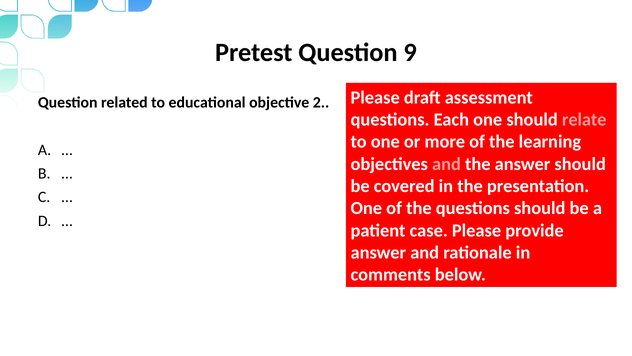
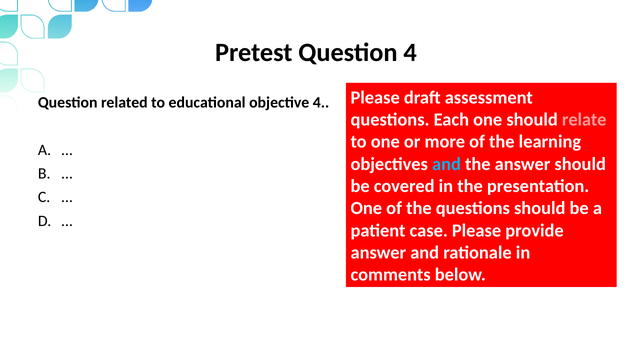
Question 9: 9 -> 4 (410, 53)
objective 2: 2 -> 4 (321, 102)
and colour: pink -> light blue (446, 164)
